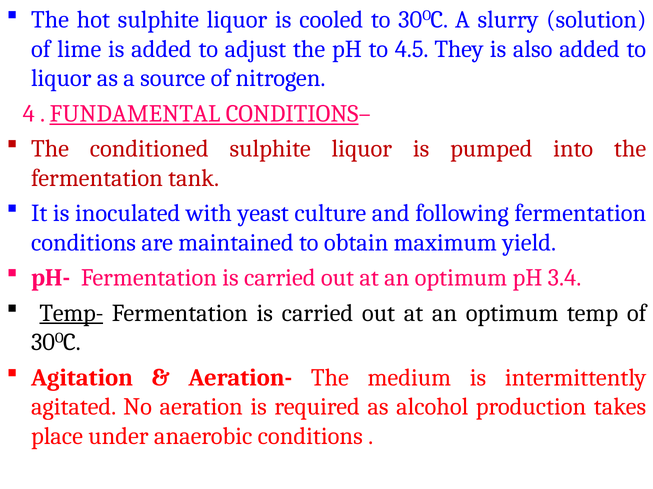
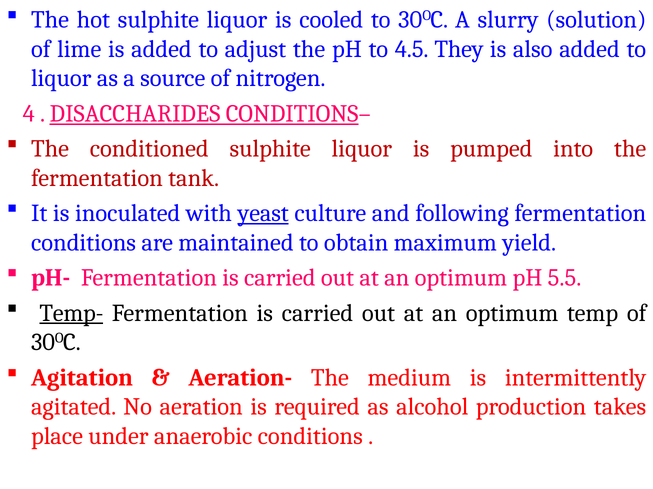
FUNDAMENTAL: FUNDAMENTAL -> DISACCHARIDES (135, 114)
yeast underline: none -> present (263, 214)
3.4: 3.4 -> 5.5 (565, 278)
